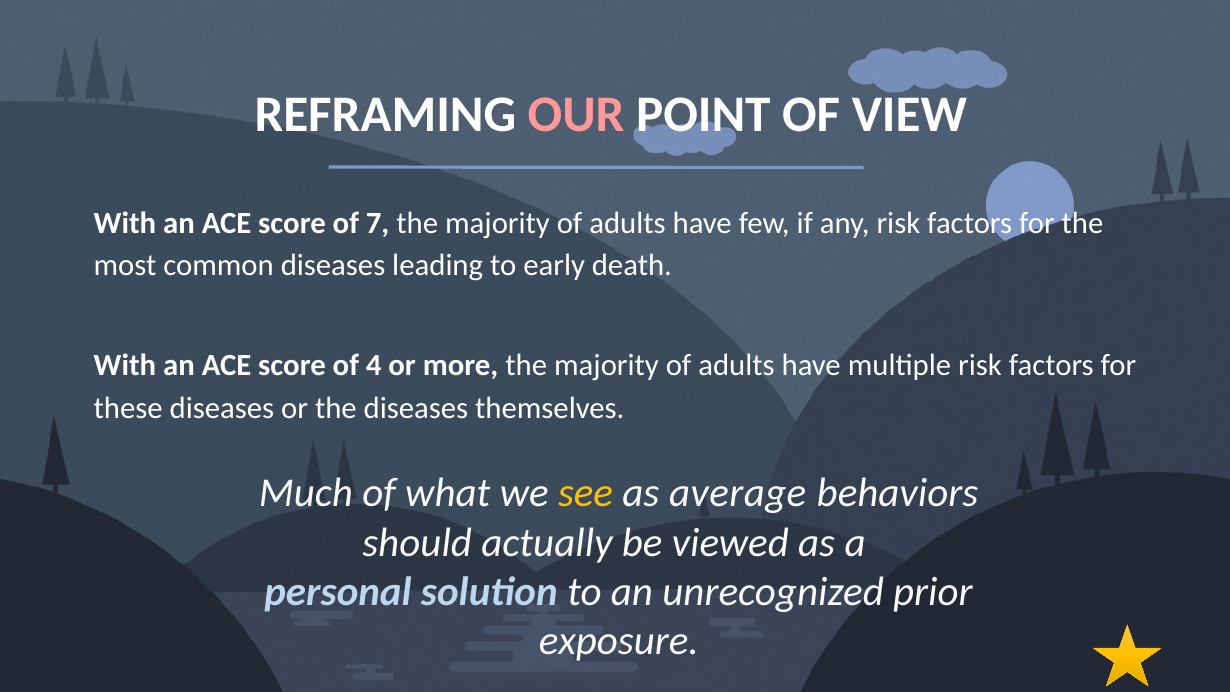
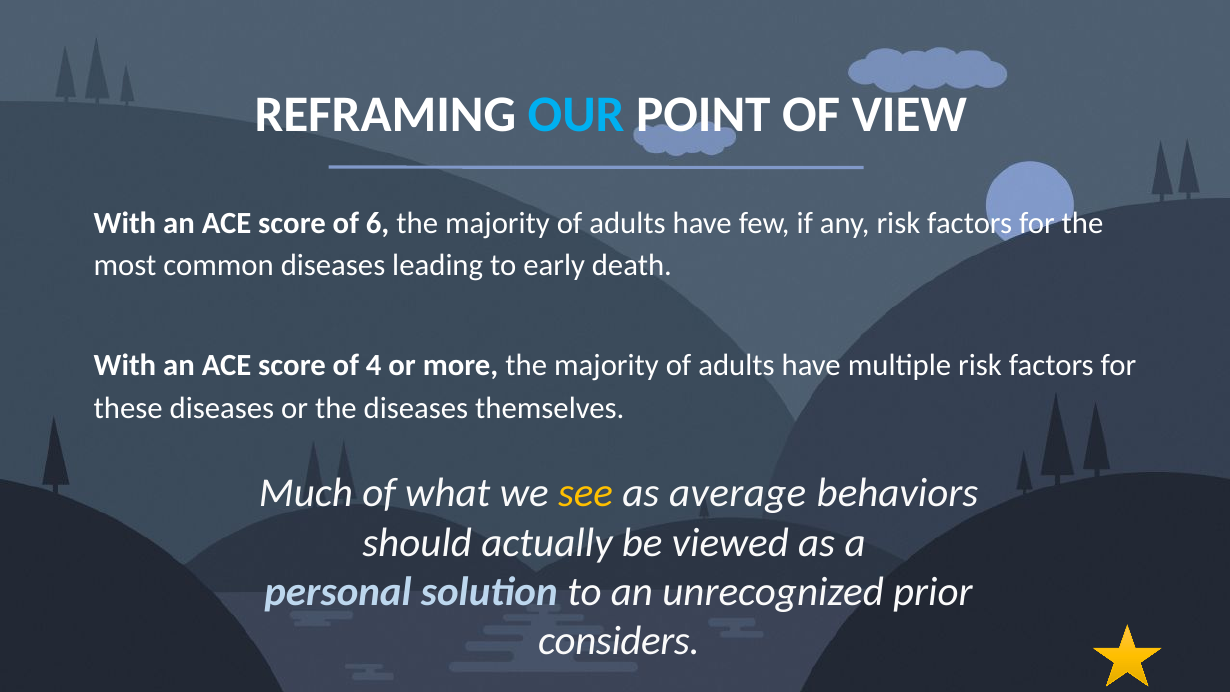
OUR colour: pink -> light blue (576, 115)
7: 7 -> 6 (378, 223)
exposure: exposure -> considers (619, 641)
